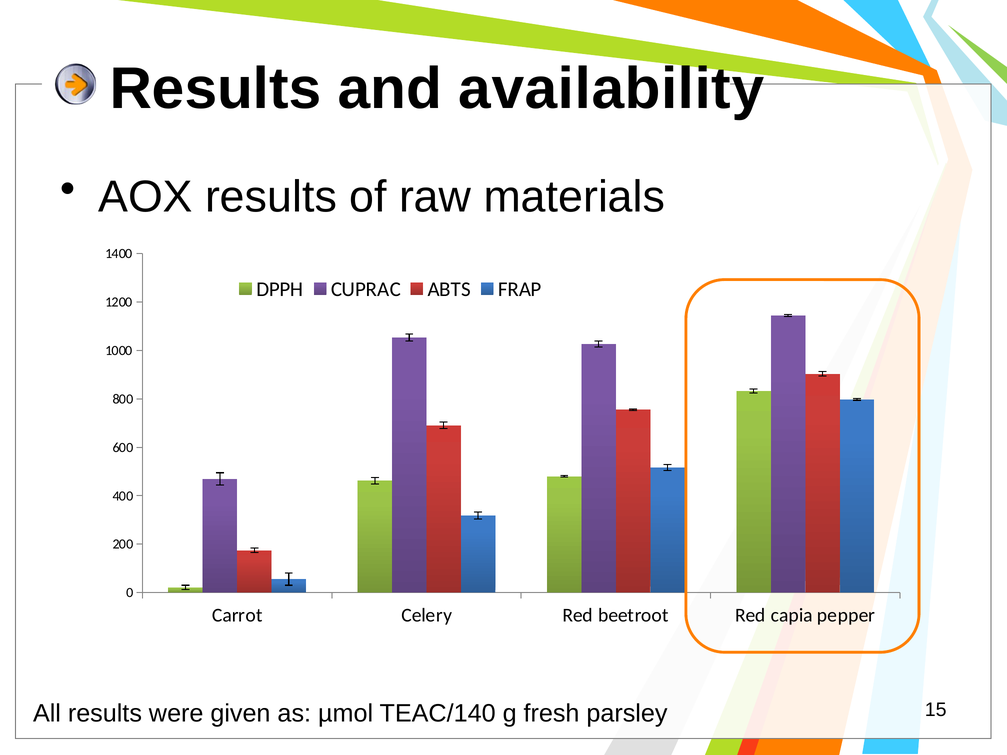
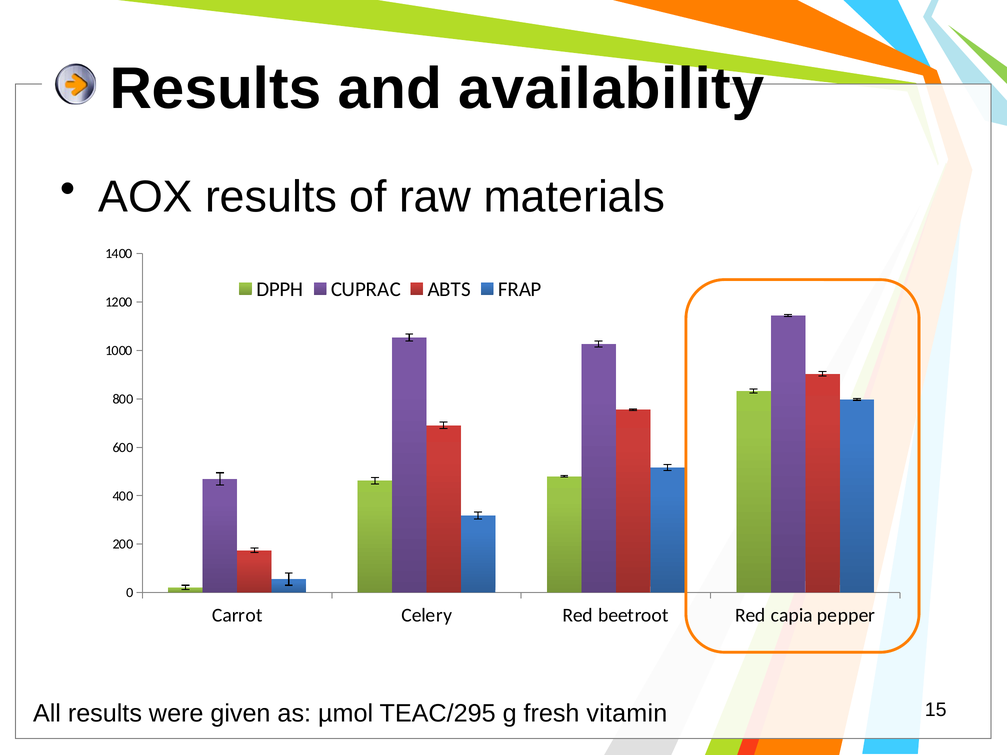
TEAC/140: TEAC/140 -> TEAC/295 (438, 714)
parsley: parsley -> vitamin (627, 714)
